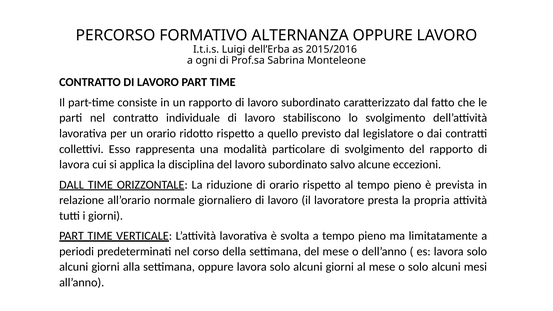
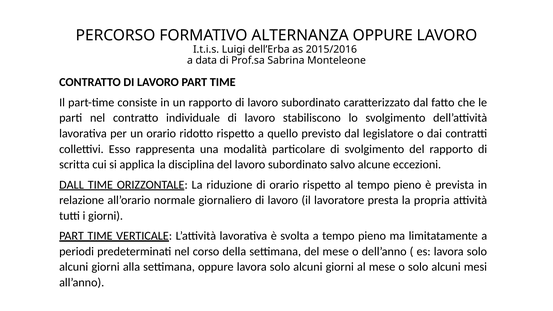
ogni: ogni -> data (206, 61)
lavora: lavora -> scritta (74, 165)
